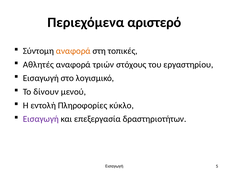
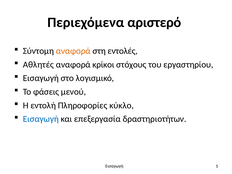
τοπικές: τοπικές -> εντολές (123, 51)
τριών: τριών -> κρίκοι (103, 65)
δίνουν: δίνουν -> φάσεις (46, 92)
Εισαγωγή colour: purple -> blue (41, 119)
